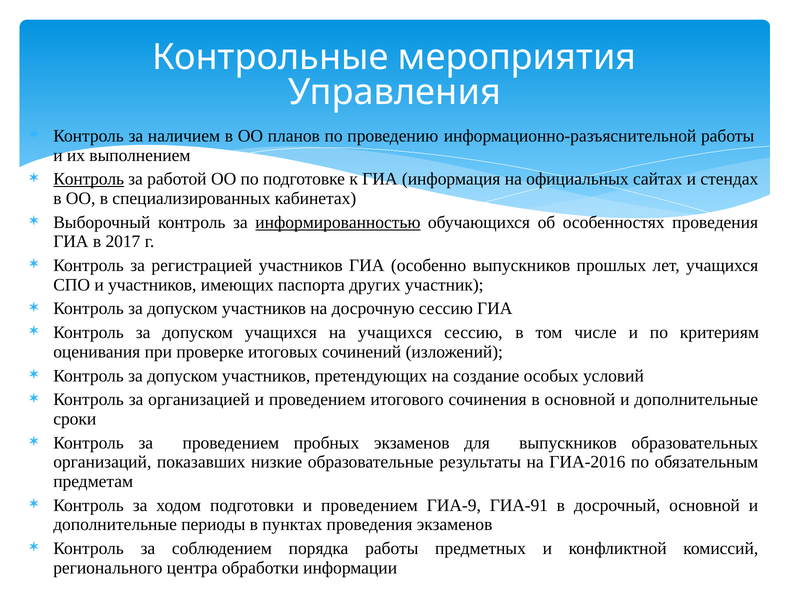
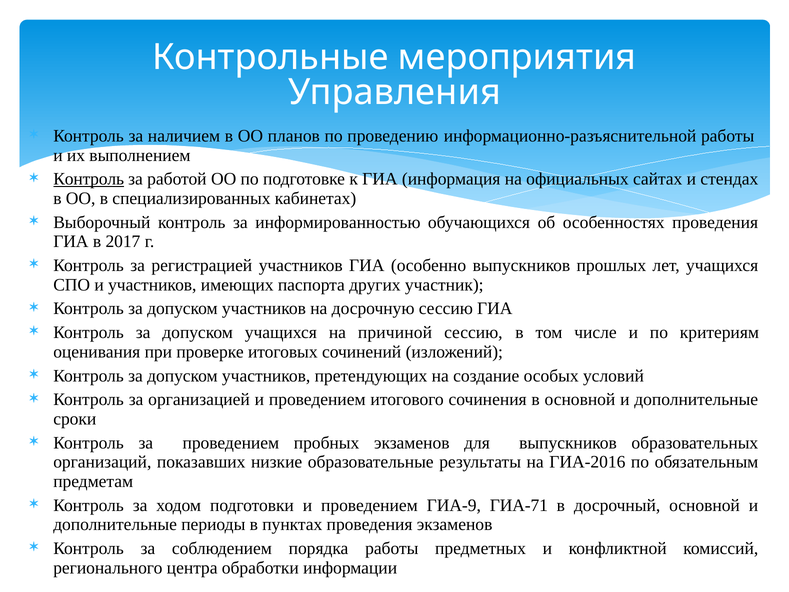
информированностью underline: present -> none (338, 222)
на учащихся: учащихся -> причиной (395, 332)
ГИА-91: ГИА-91 -> ГИА-71 (519, 505)
